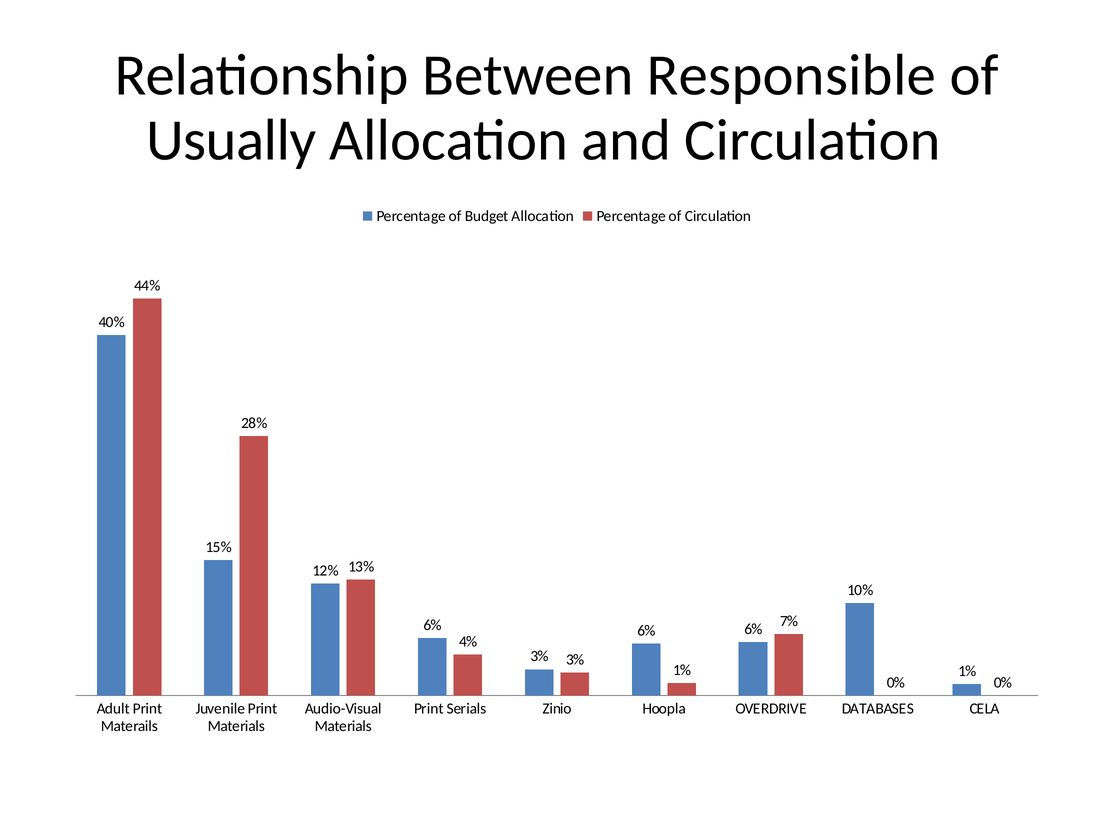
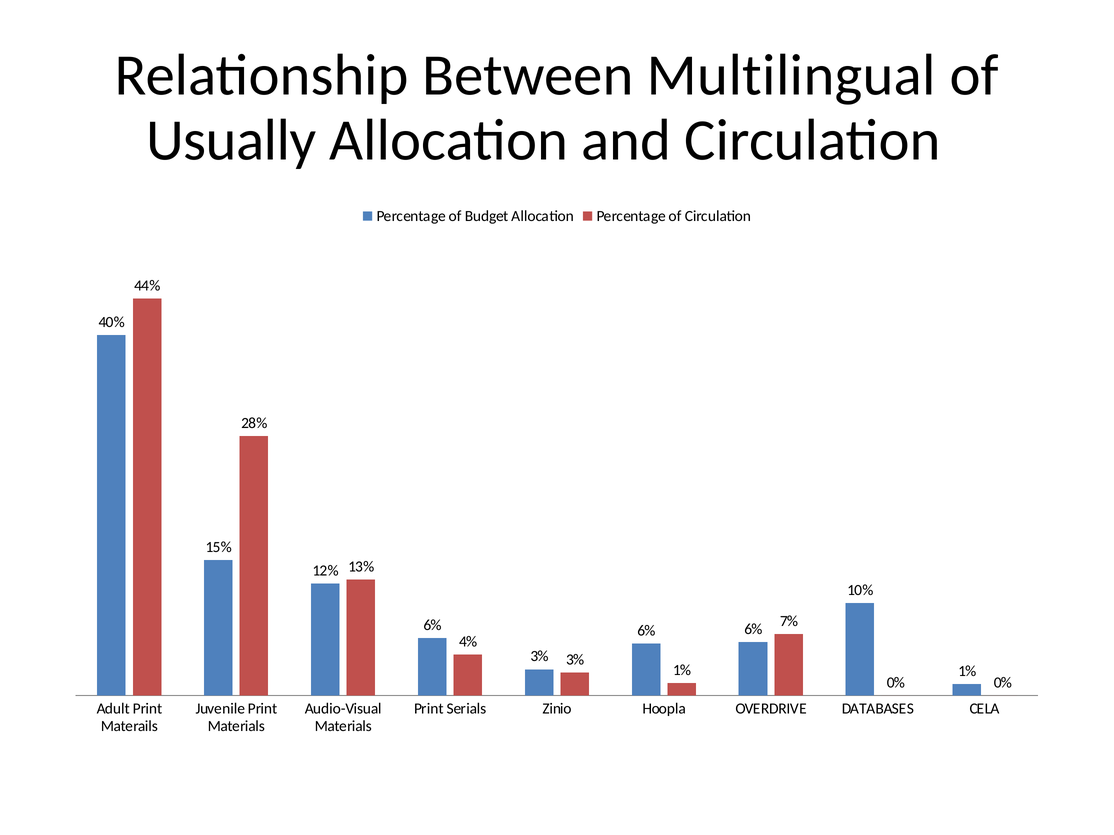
Responsible: Responsible -> Multilingual (791, 76)
